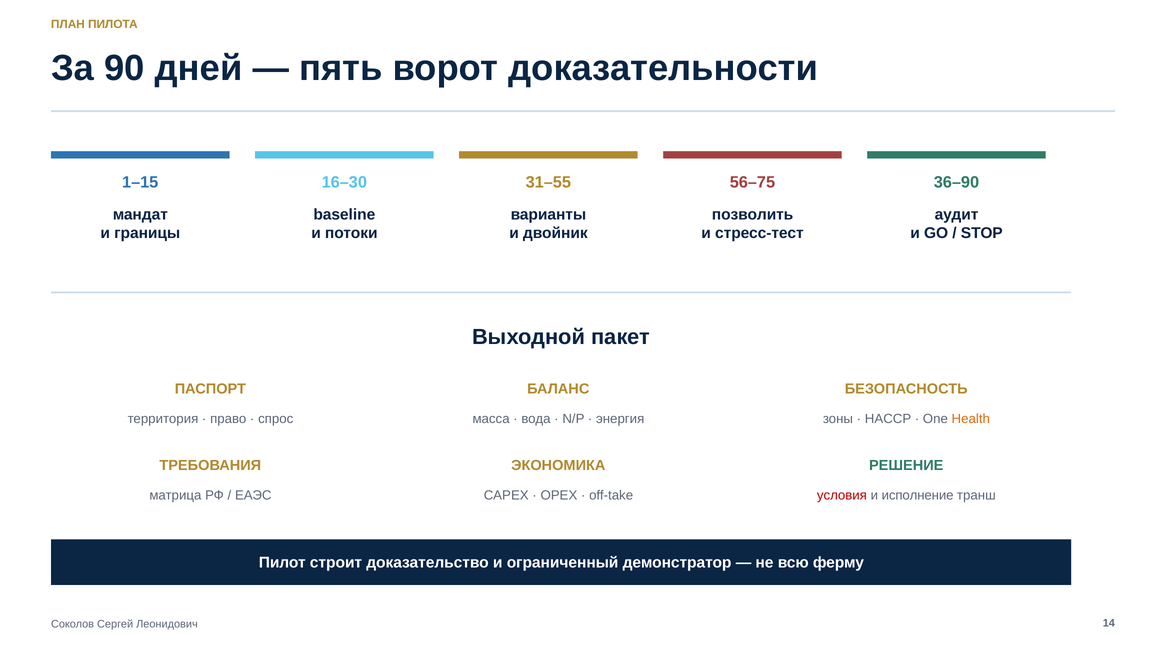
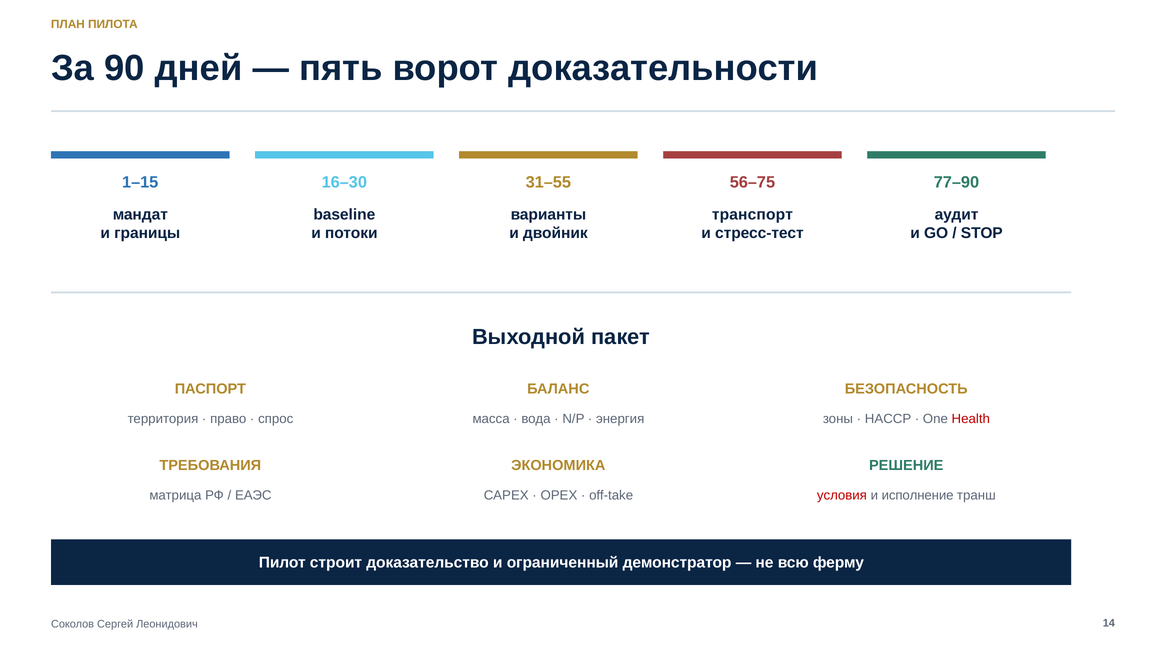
36–90: 36–90 -> 77–90 (956, 182)
позволить: позволить -> транспорт (752, 214)
Health colour: orange -> red (971, 419)
